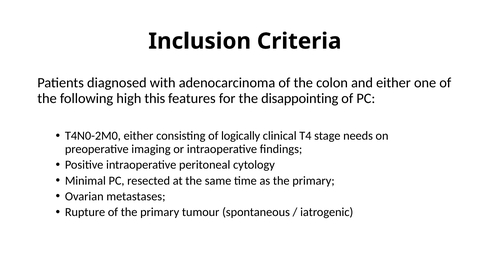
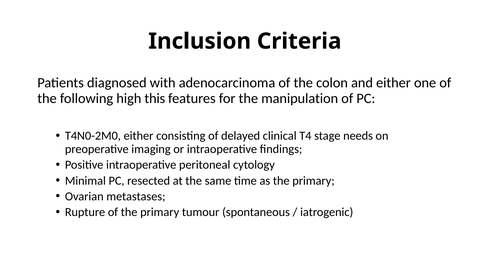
disappointing: disappointing -> manipulation (300, 98)
logically: logically -> delayed (241, 136)
